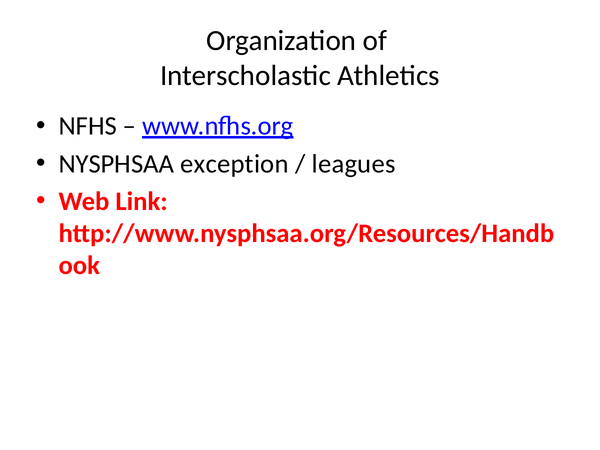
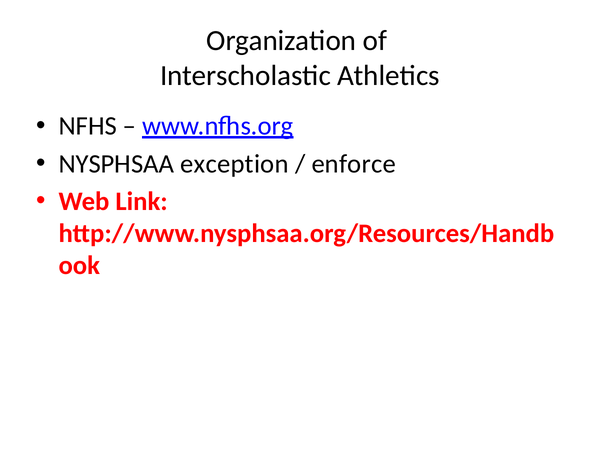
leagues: leagues -> enforce (354, 164)
